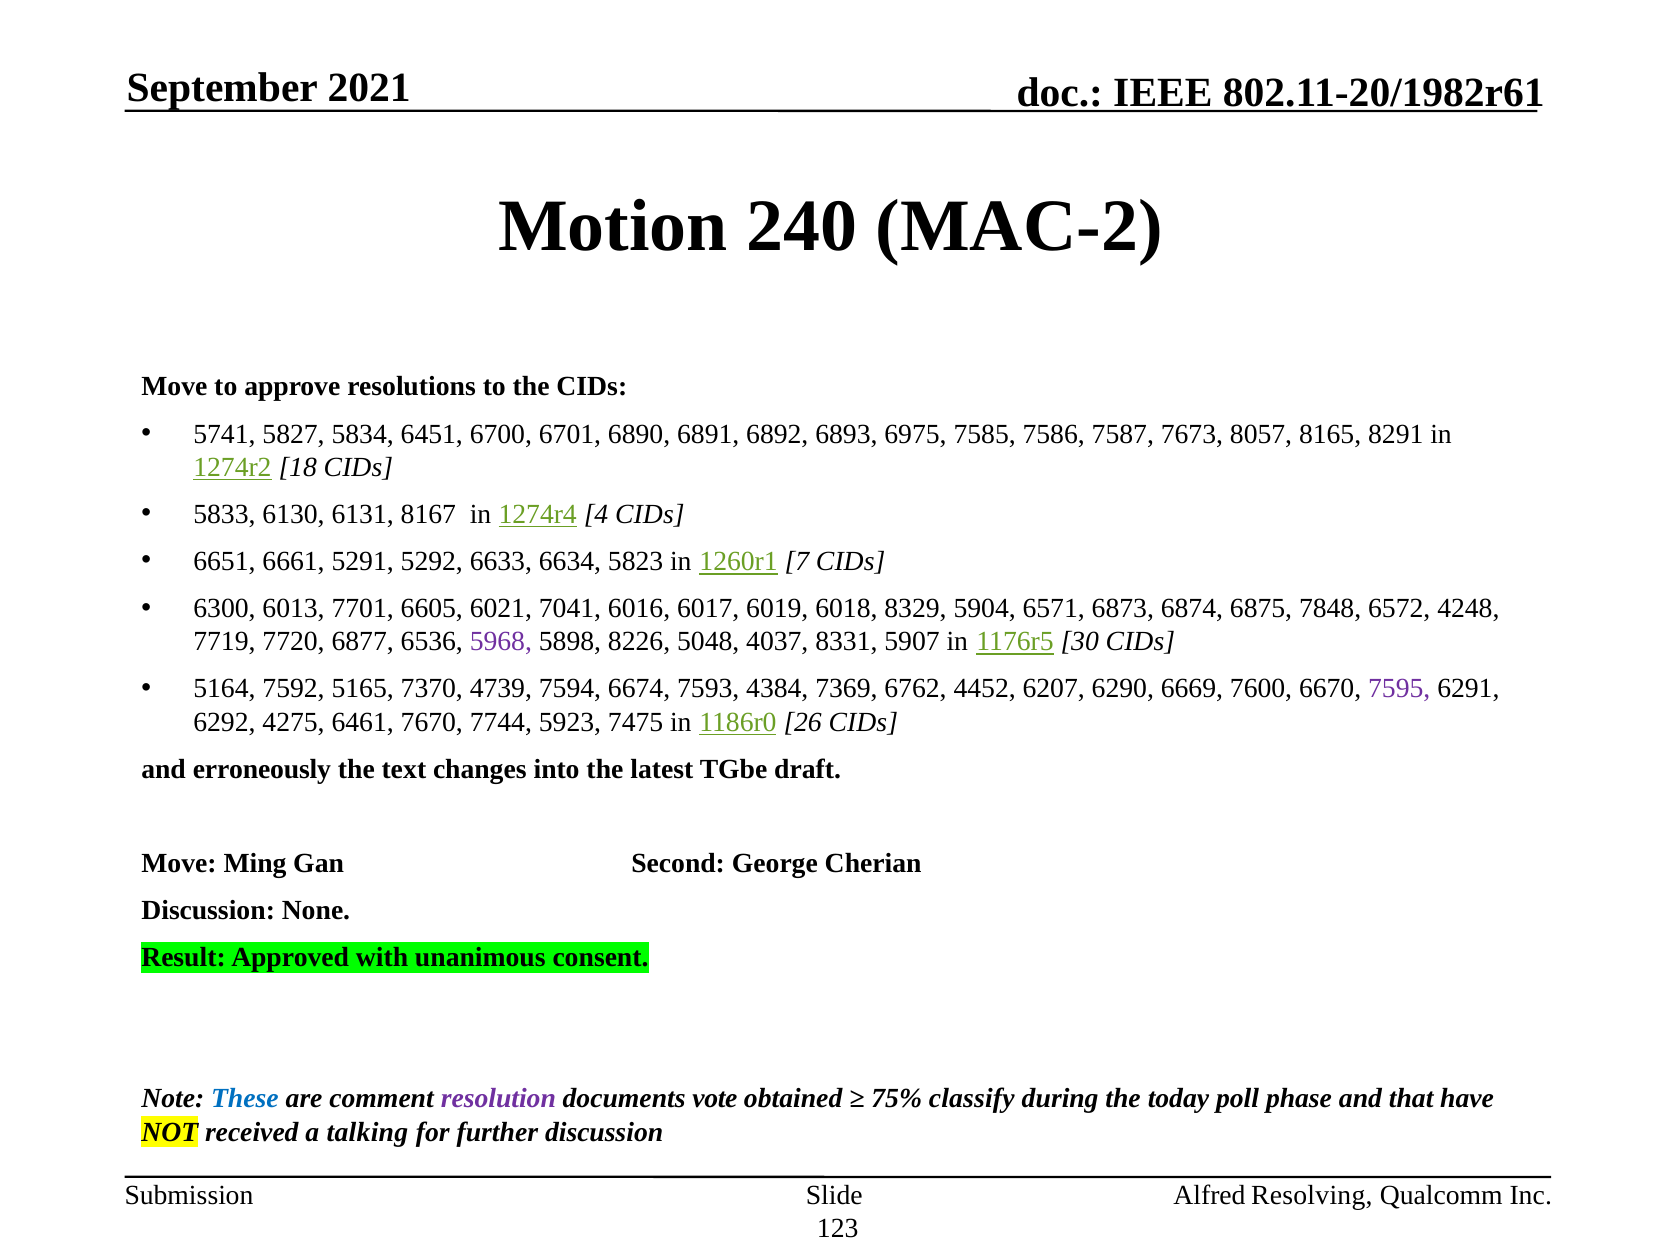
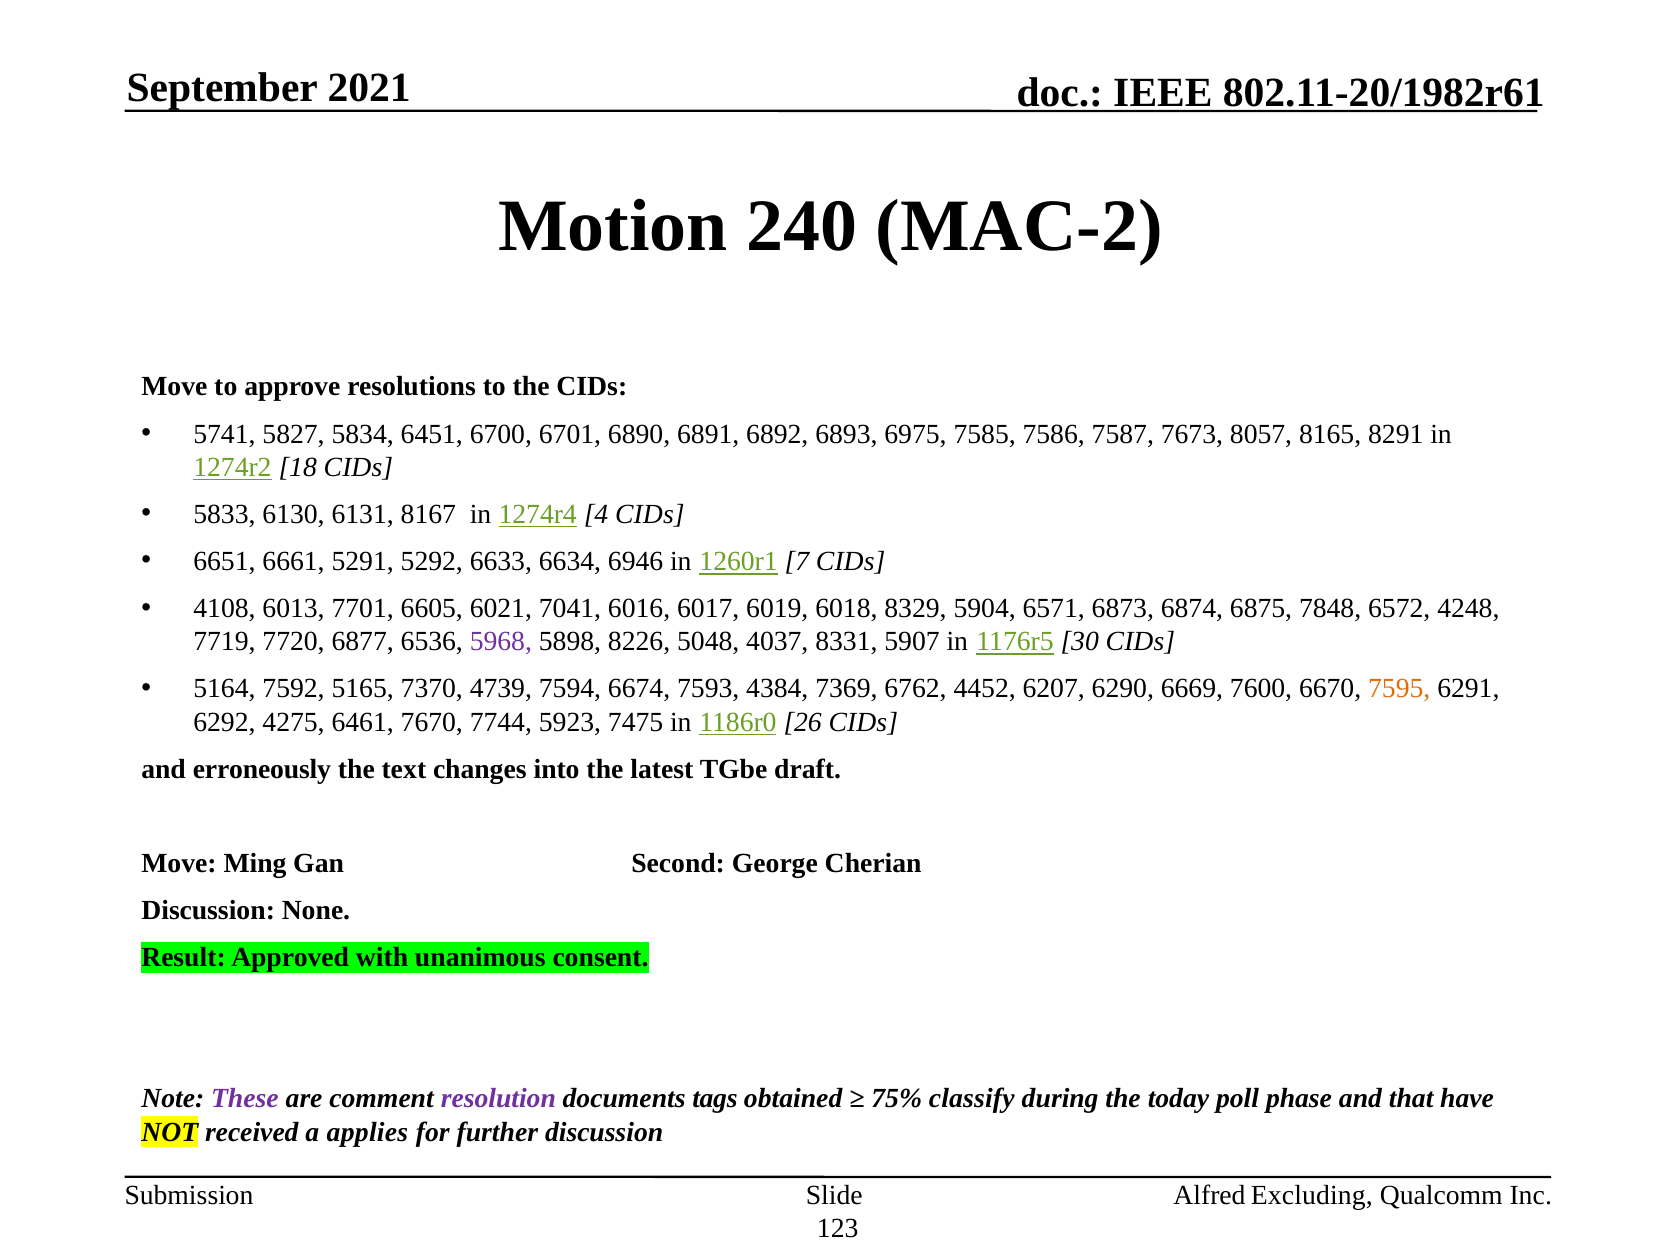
5823: 5823 -> 6946 (636, 562)
6300: 6300 -> 4108 (224, 609)
7595 colour: purple -> orange (1399, 689)
These colour: blue -> purple (245, 1099)
vote: vote -> tags (715, 1099)
talking: talking -> applies (367, 1132)
Resolving: Resolving -> Excluding (1312, 1195)
